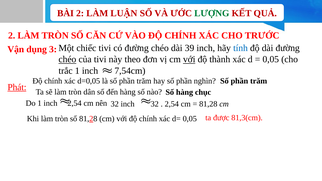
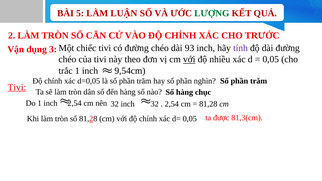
BÀI 2: 2 -> 5 (80, 13)
39: 39 -> 93 (190, 48)
tính colour: blue -> purple (240, 48)
chéo underline: present -> none (67, 59)
thành: thành -> nhiều (220, 59)
7,54cm: 7,54cm -> 9,54cm (130, 71)
Phát: Phát -> Tivi (17, 87)
